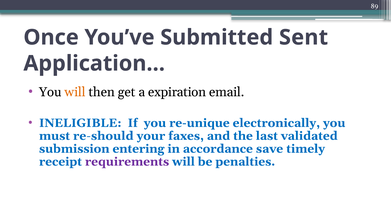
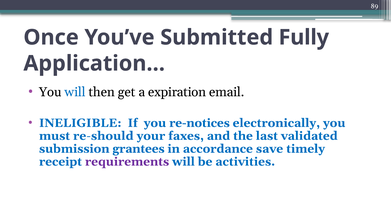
Sent: Sent -> Fully (304, 37)
will colour: orange -> blue (75, 92)
re-unique: re-unique -> re-notices (199, 123)
entering: entering -> grantees (139, 149)
penalties: penalties -> activities (245, 162)
